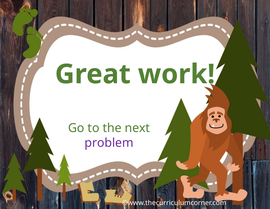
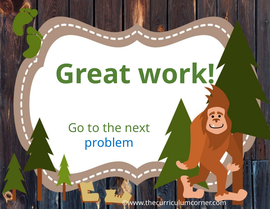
problem colour: purple -> blue (109, 143)
